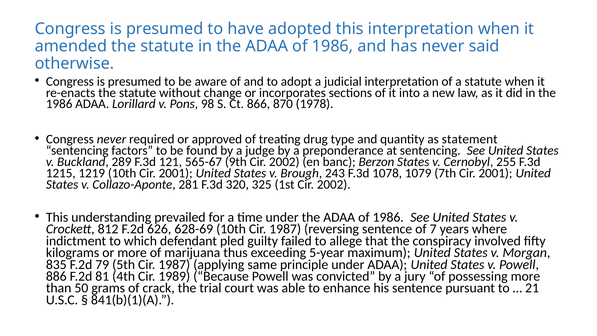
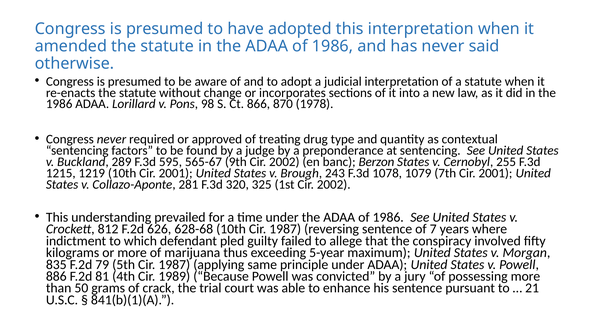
statement: statement -> contextual (470, 139)
121: 121 -> 595 (170, 162)
628-69: 628-69 -> 628-68 (194, 229)
